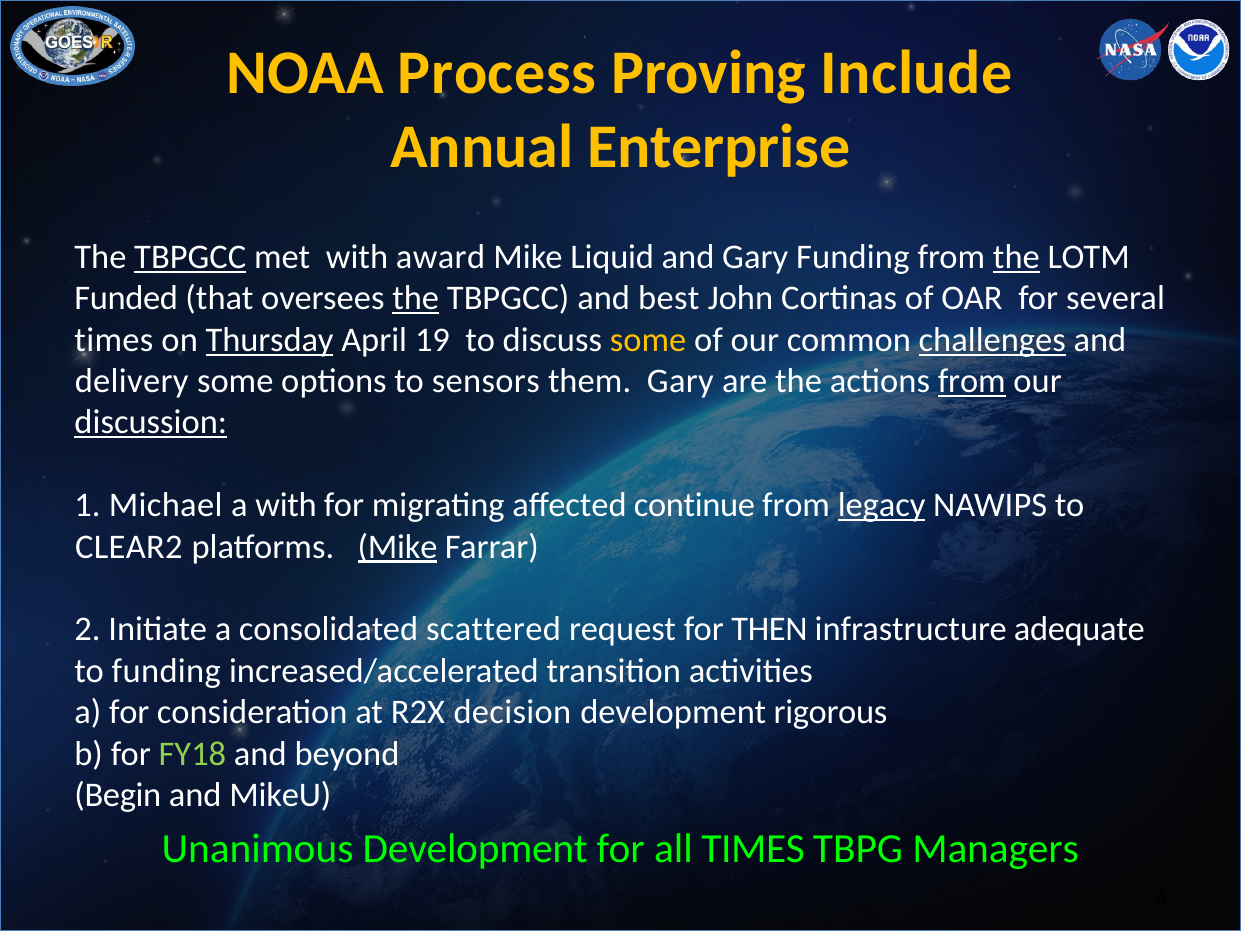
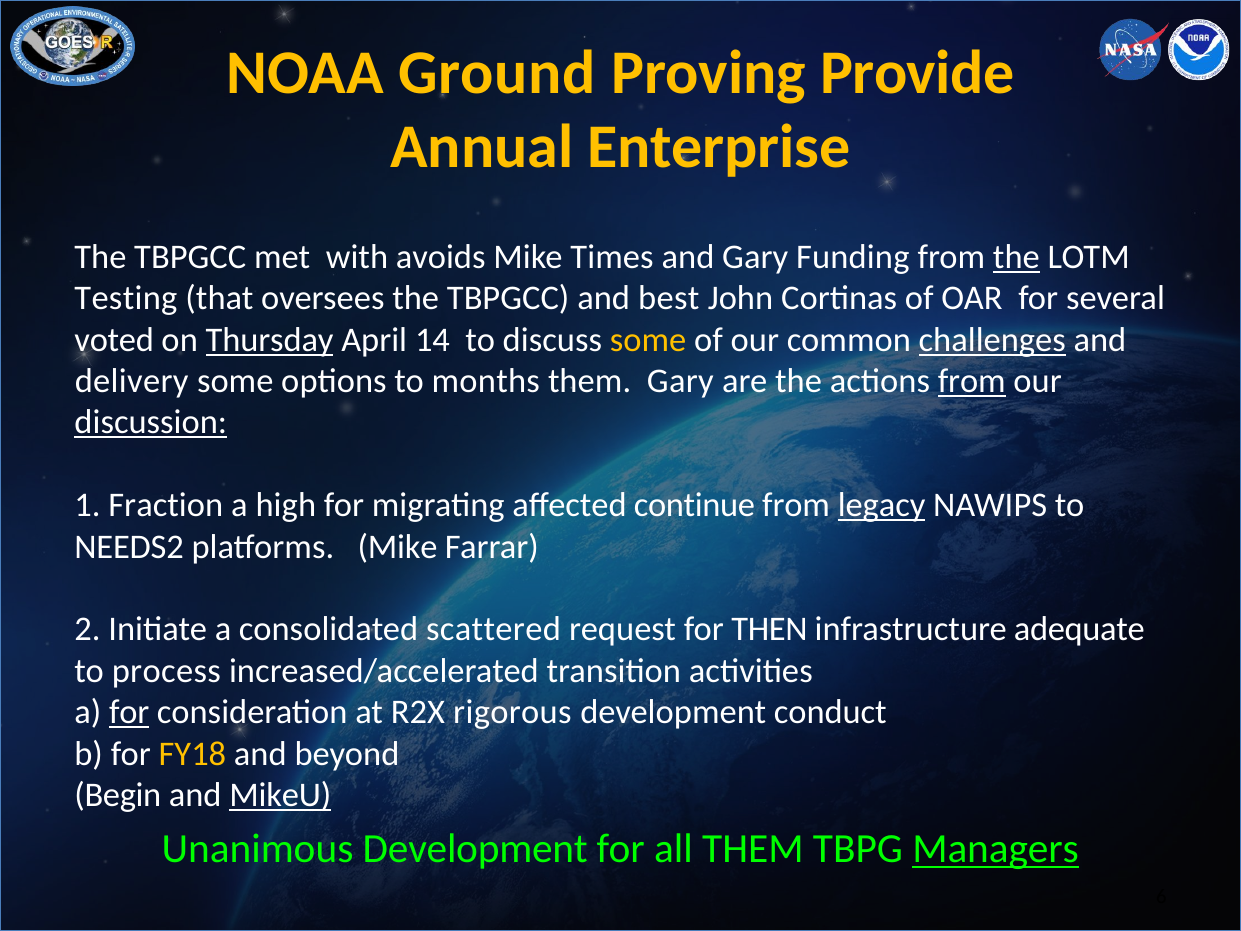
Process: Process -> Ground (497, 73)
Include: Include -> Provide (917, 73)
TBPGCC underline: present -> none (190, 257)
award: award -> avoids (441, 257)
Liquid: Liquid -> Times (612, 257)
Funded: Funded -> Testing (126, 298)
the underline: present -> none (416, 298)
times: times -> voted (114, 340)
19: 19 -> 14 (432, 340)
sensors: sensors -> months (486, 381)
Michael: Michael -> Fraction (166, 505)
a with: with -> high (286, 505)
CLEAR2: CLEAR2 -> NEEDS2 (129, 547)
Mike underline: present -> none (397, 547)
to funding: funding -> process (166, 671)
for underline: none -> present (129, 712)
decision: decision -> rigorous (512, 712)
rigorous: rigorous -> conduct (830, 712)
FY18 colour: light green -> yellow (192, 753)
MikeU underline: none -> present (280, 795)
all TIMES: TIMES -> THEM (753, 849)
Managers underline: none -> present (996, 849)
